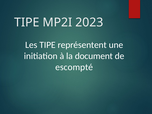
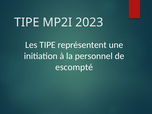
document: document -> personnel (94, 56)
